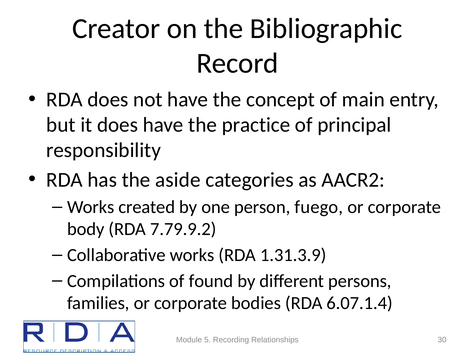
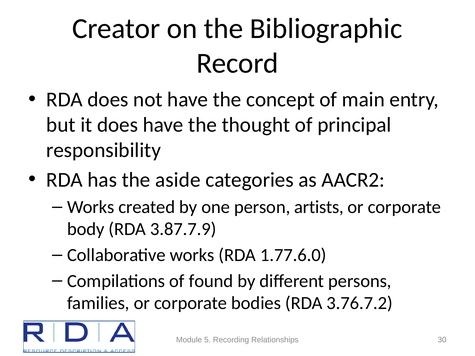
practice: practice -> thought (256, 125)
fuego: fuego -> artists (319, 207)
7.79.9.2: 7.79.9.2 -> 3.87.7.9 (183, 229)
1.31.3.9: 1.31.3.9 -> 1.77.6.0 (293, 255)
6.07.1.4: 6.07.1.4 -> 3.76.7.2 (360, 303)
